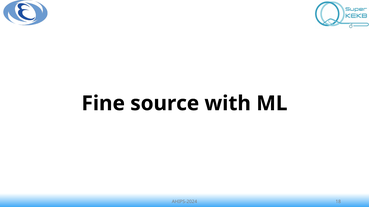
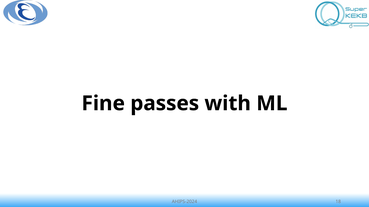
source: source -> passes (165, 104)
